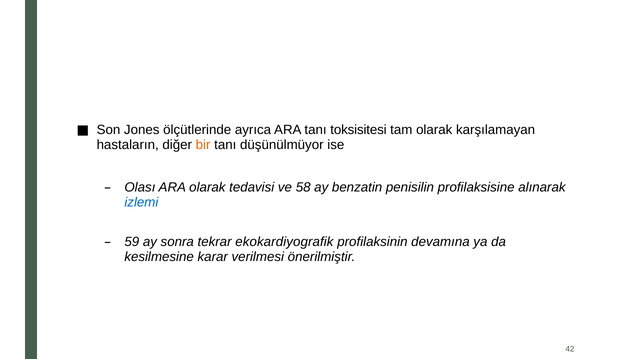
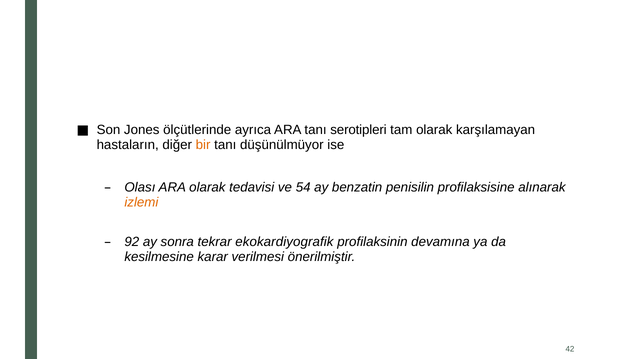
toksisitesi: toksisitesi -> serotipleri (359, 130)
58: 58 -> 54 (303, 187)
izlemi colour: blue -> orange (141, 202)
59: 59 -> 92 (132, 242)
